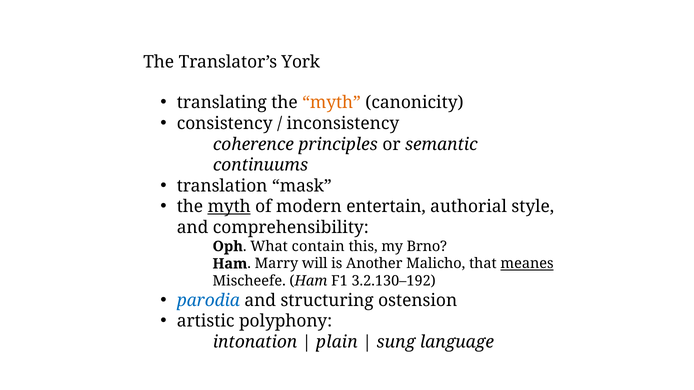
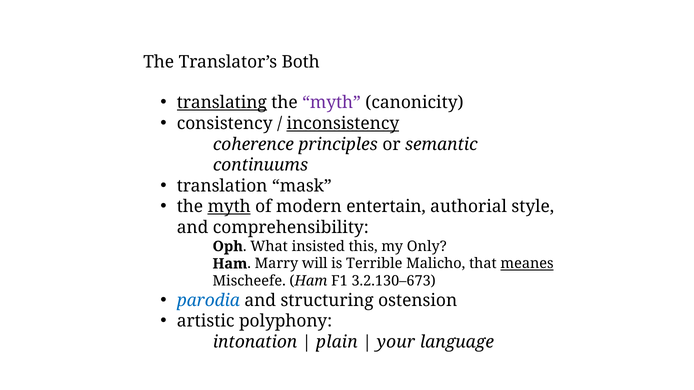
York: York -> Both (301, 62)
translating underline: none -> present (222, 103)
myth colour: orange -> purple (332, 103)
inconsistency underline: none -> present (343, 124)
contain: contain -> insisted (318, 247)
Brno: Brno -> Only (427, 247)
Another: Another -> Terrible (374, 264)
3.2.130–192: 3.2.130–192 -> 3.2.130–673 (394, 281)
sung: sung -> your (396, 342)
